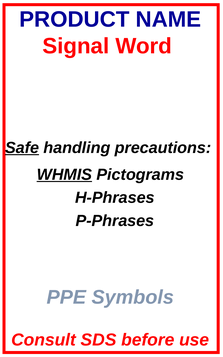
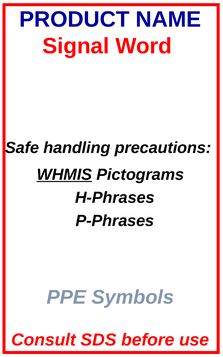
Safe underline: present -> none (22, 148)
